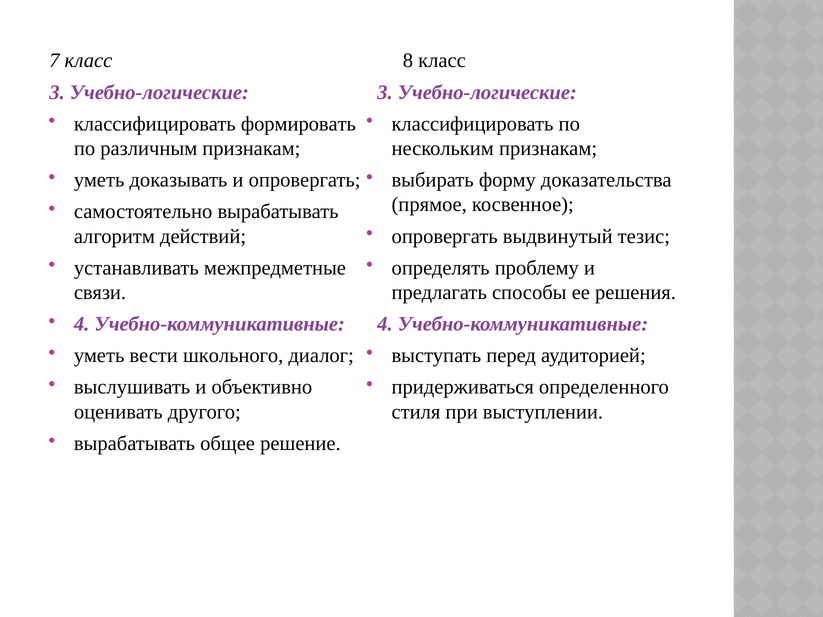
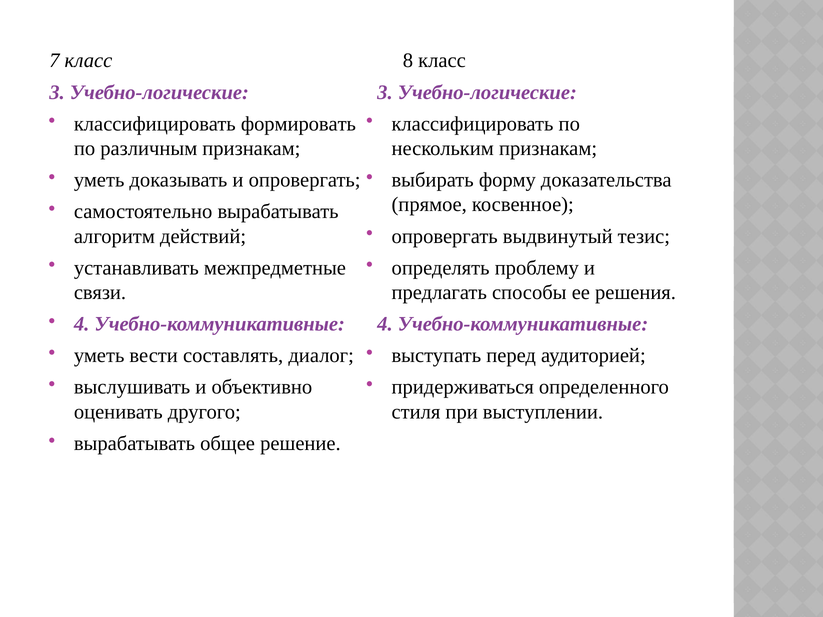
школьного: школьного -> составлять (233, 356)
